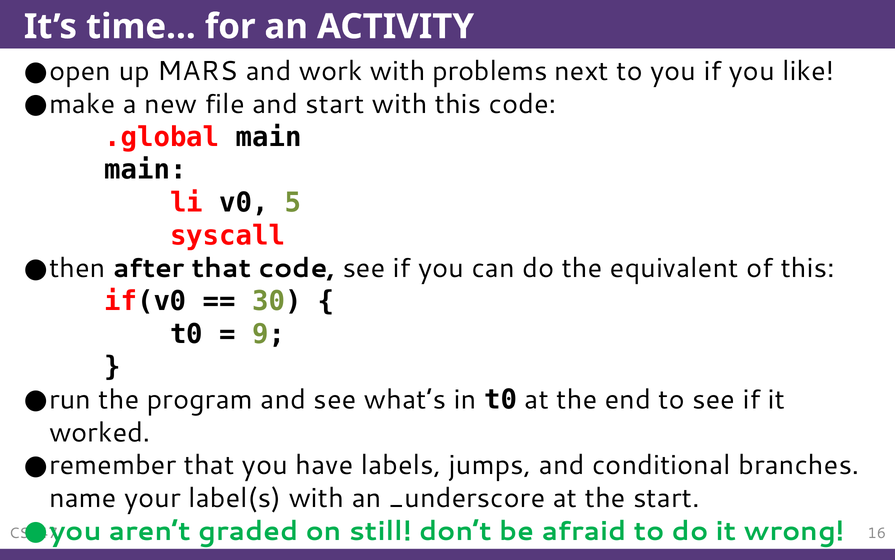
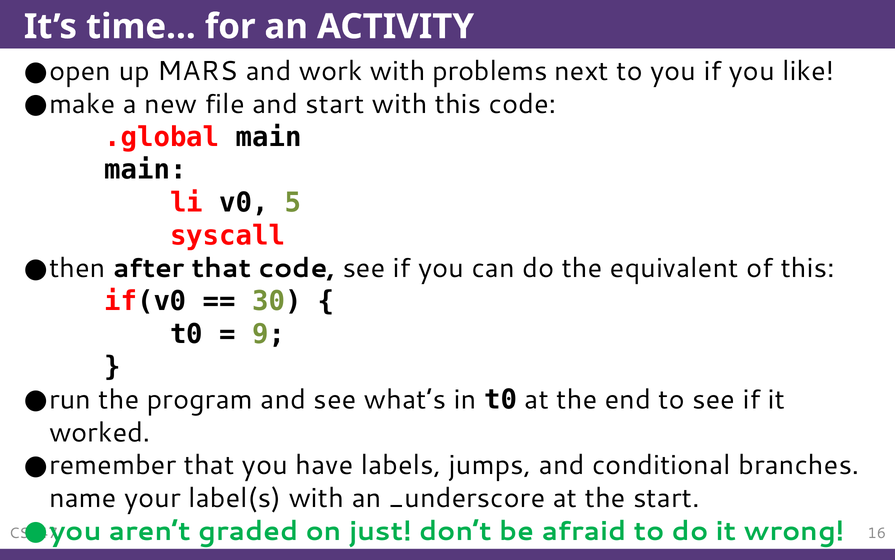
still: still -> just (380, 531)
